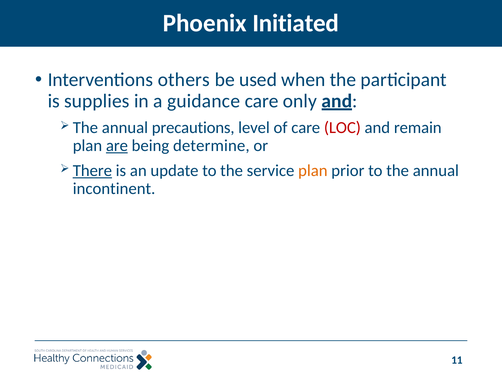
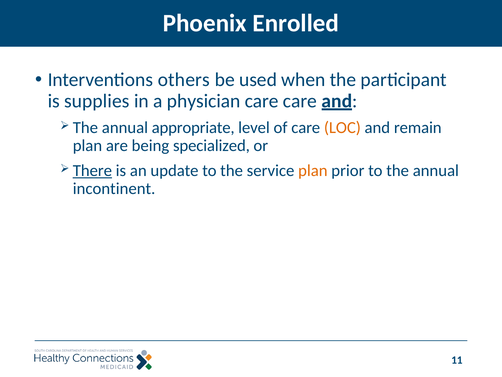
Initiated: Initiated -> Enrolled (296, 23)
guidance: guidance -> physician (204, 101)
care only: only -> care (300, 101)
precautions: precautions -> appropriate (193, 127)
LOC colour: red -> orange (342, 127)
are underline: present -> none (117, 145)
determine: determine -> specialized (211, 145)
